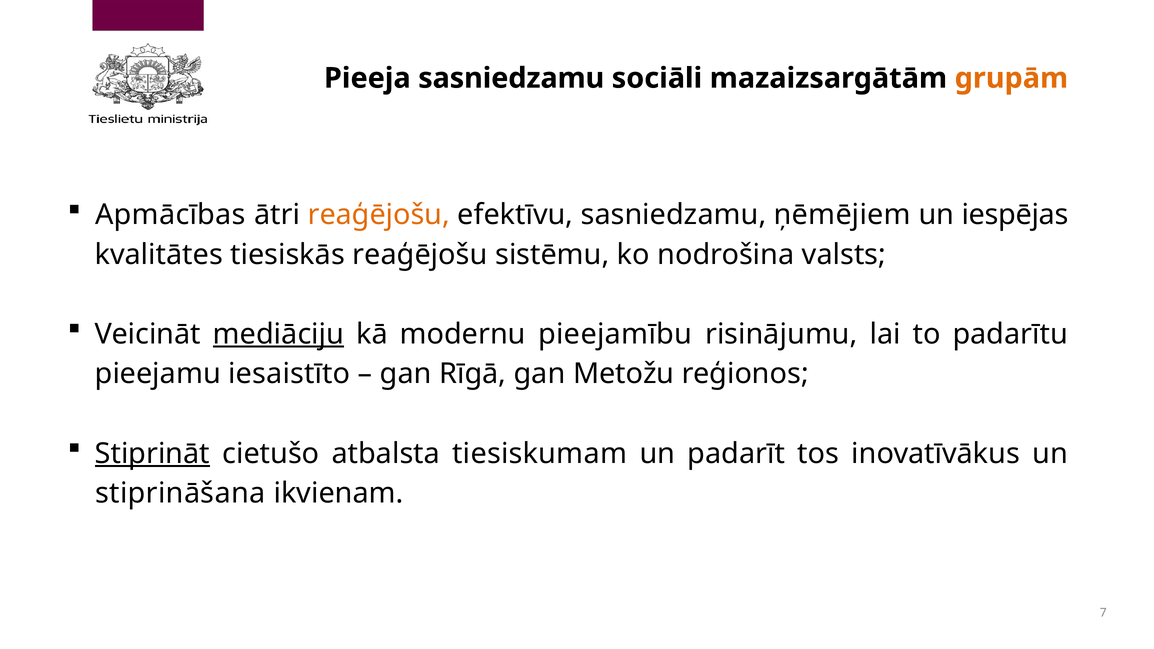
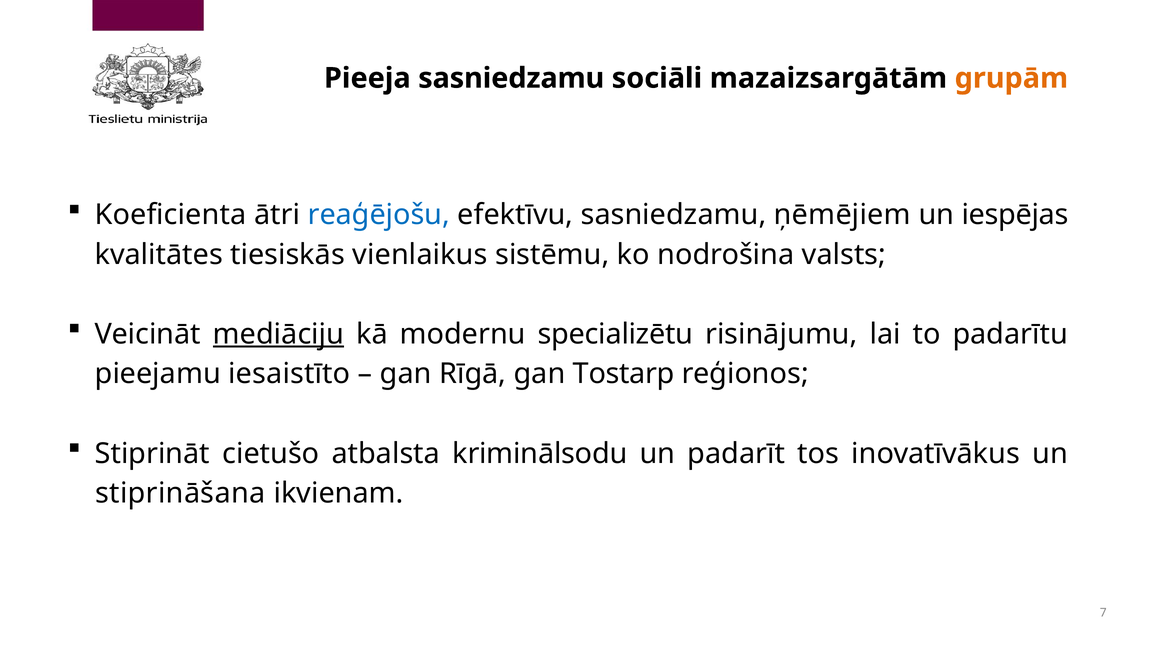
Apmācības: Apmācības -> Koeficienta (171, 215)
reaģējošu colour: orange -> blue (379, 215)
tiesiskās reaģējošu: reaģējošu -> vienlaikus (420, 255)
pieejamību: pieejamību -> specializētu (615, 334)
Metožu: Metožu -> Tostarp (624, 374)
Stiprināt underline: present -> none (152, 454)
tiesiskumam: tiesiskumam -> kriminālsodu (540, 454)
